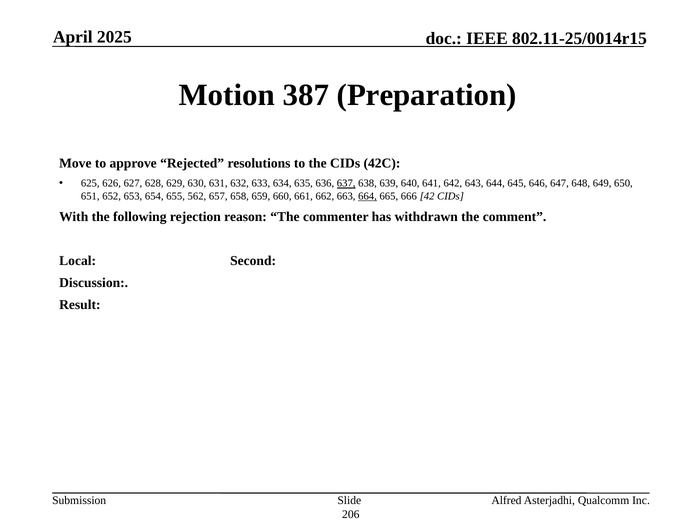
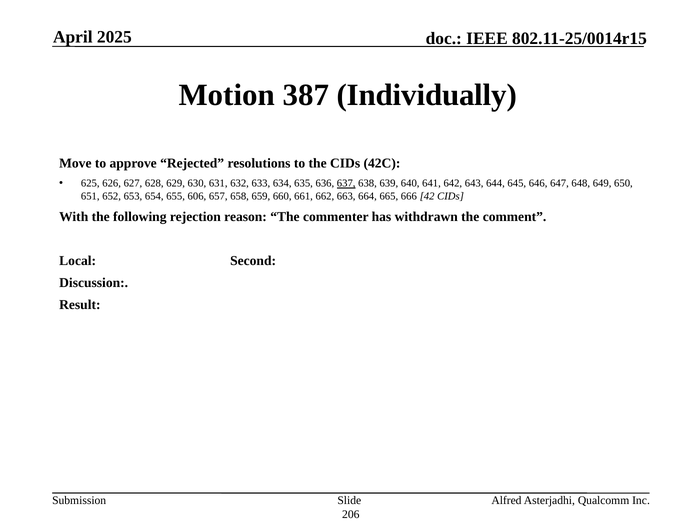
Preparation: Preparation -> Individually (427, 95)
562: 562 -> 606 (197, 196)
664 underline: present -> none (368, 196)
